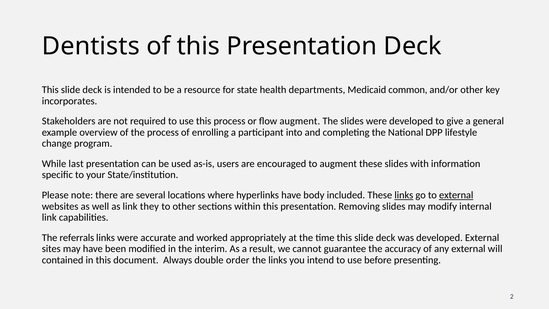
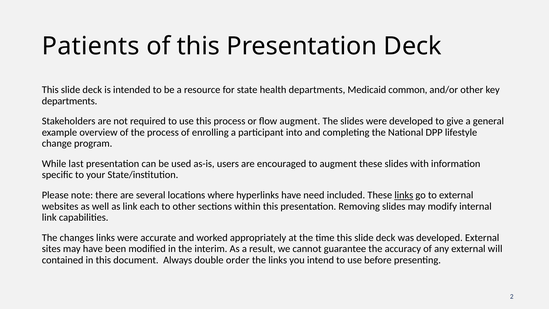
Dentists: Dentists -> Patients (91, 46)
incorporates: incorporates -> departments (70, 101)
body: body -> need (314, 195)
external underline: present -> none (456, 195)
they: they -> each (150, 206)
referrals: referrals -> changes (77, 238)
